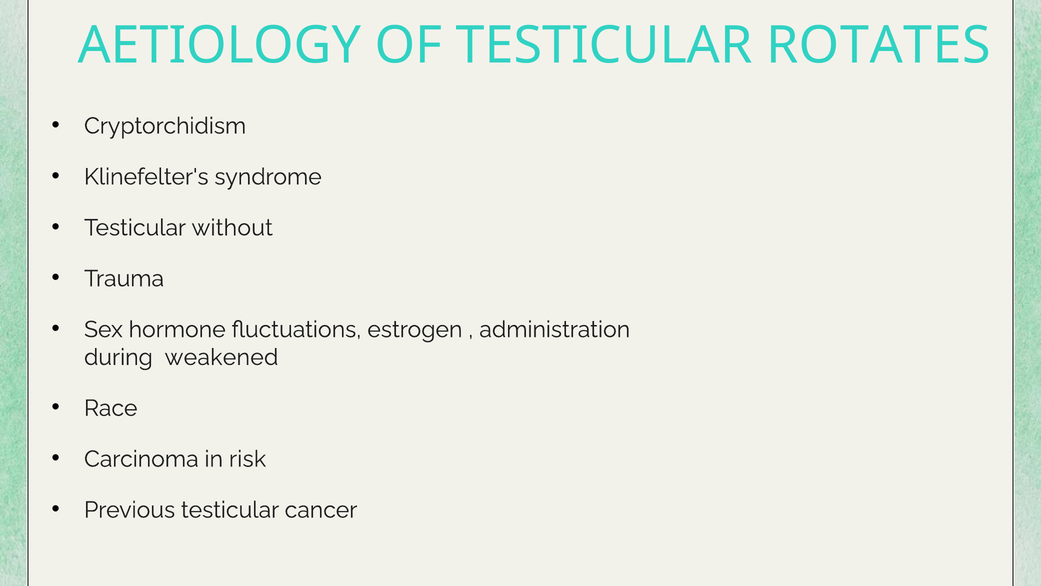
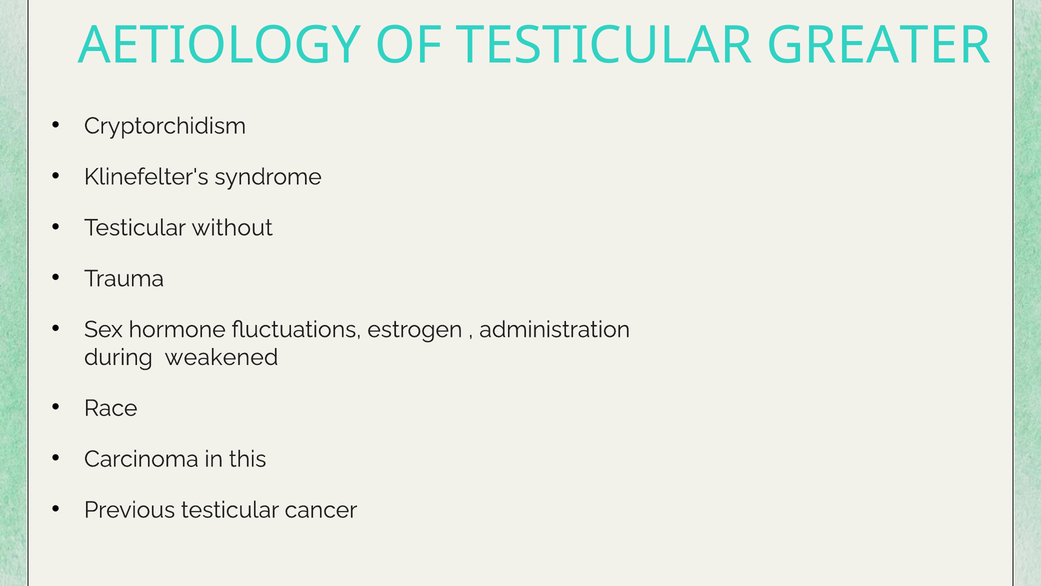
ROTATES: ROTATES -> GREATER (878, 45)
risk: risk -> this (248, 459)
